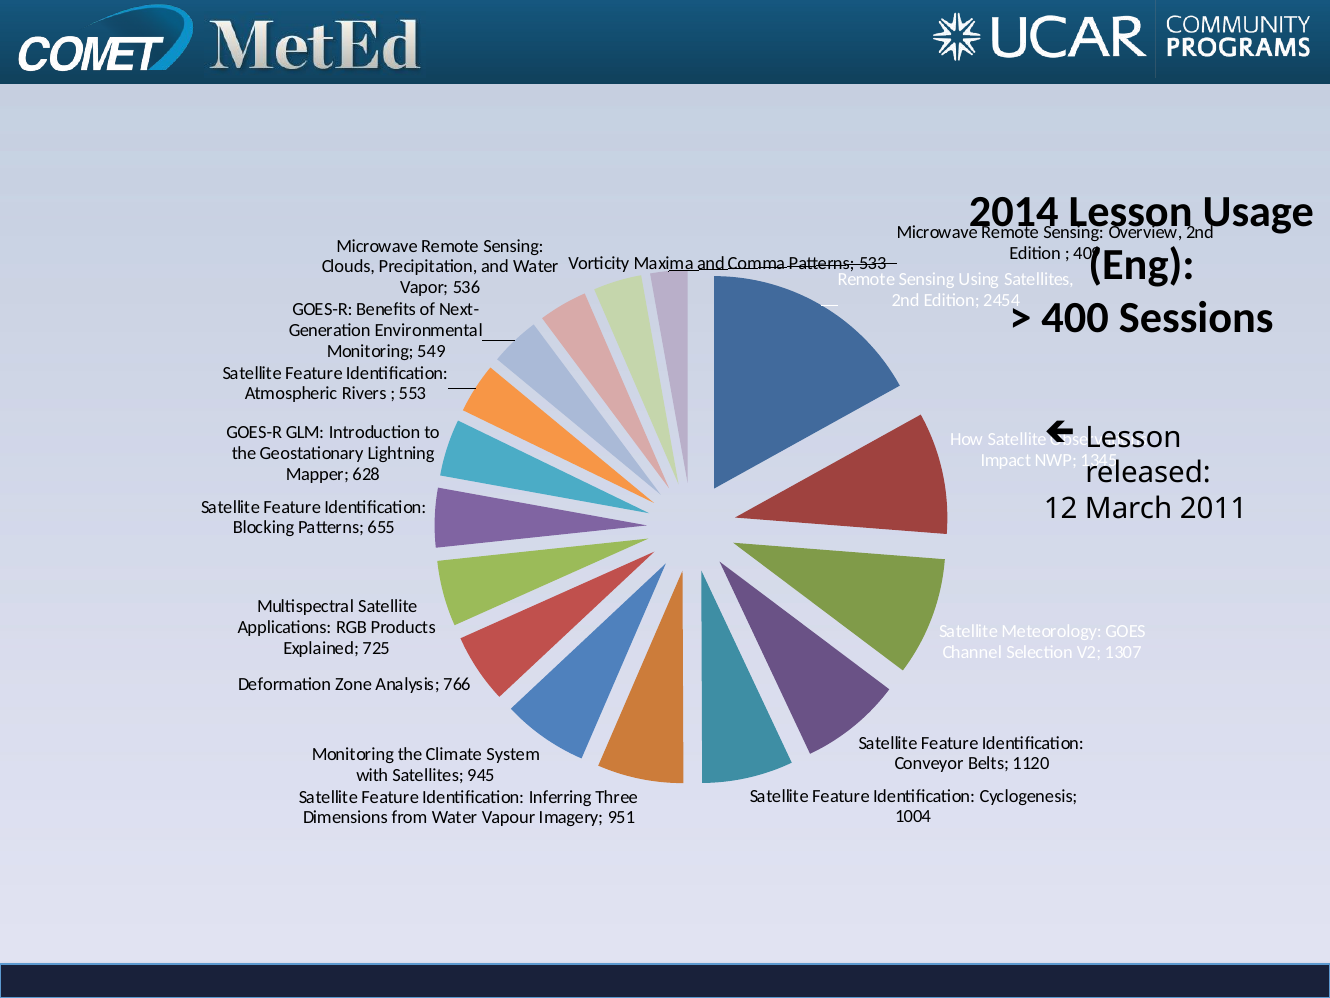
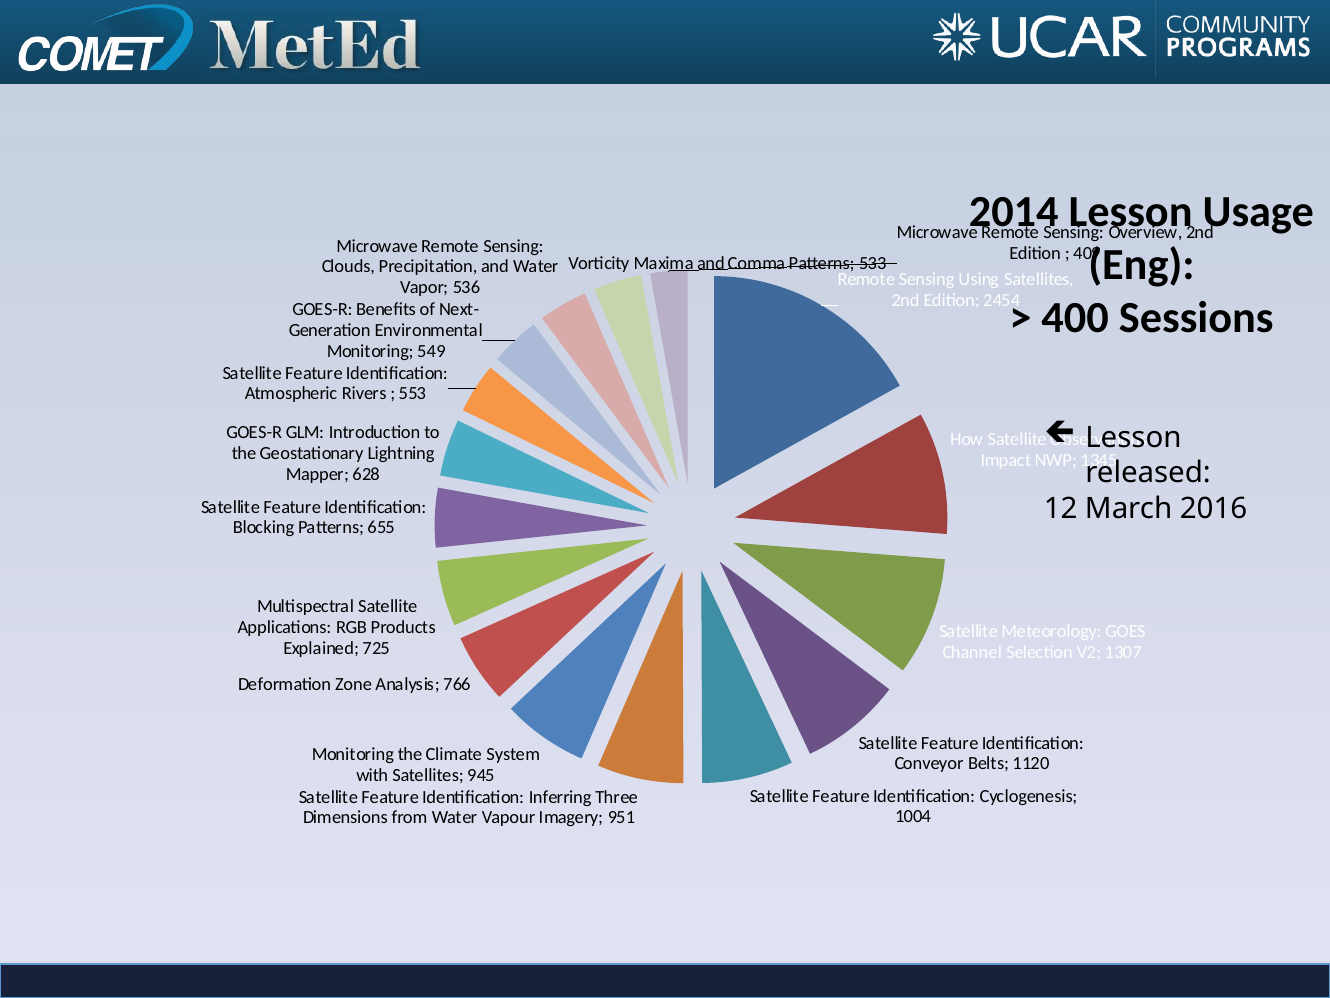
2011: 2011 -> 2016 (1214, 508)
